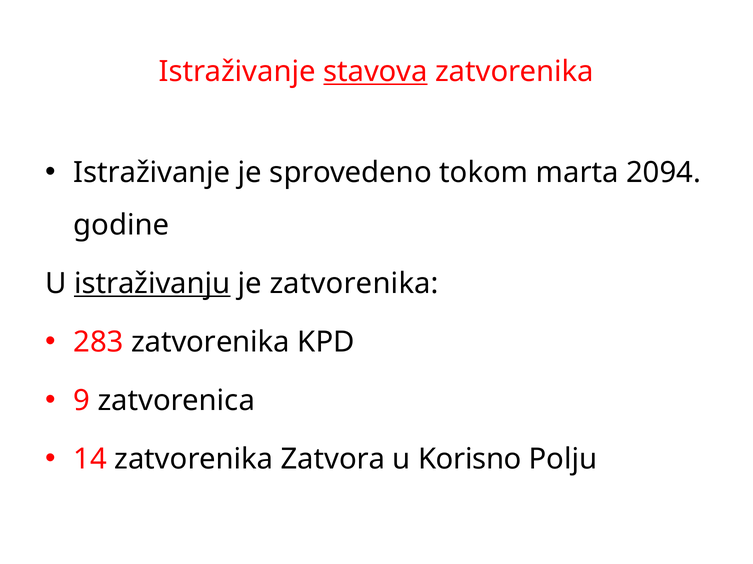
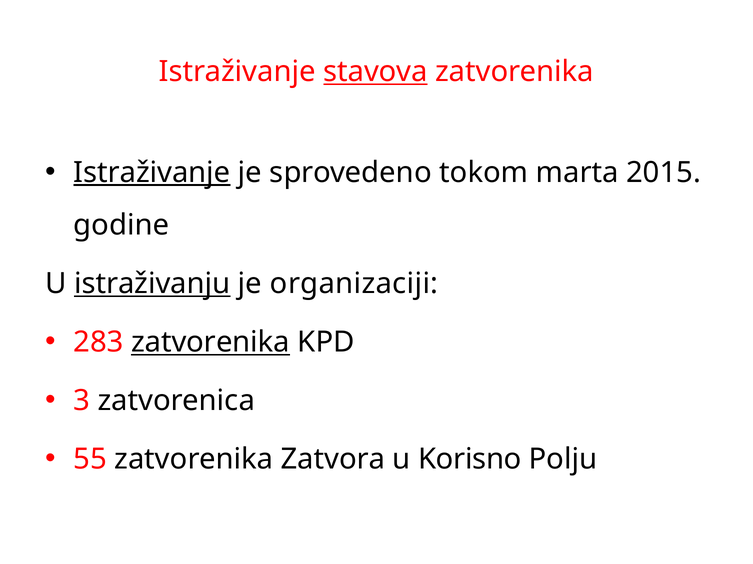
Istraživanje underline: none -> present (152, 173)
2094: 2094 -> 2015 (663, 173)
je zatvorenika: zatvorenika -> organizaciji (354, 284)
zatvorenika underline: none -> present (210, 343)
9: 9 -> 3 (82, 401)
14: 14 -> 55 (90, 460)
